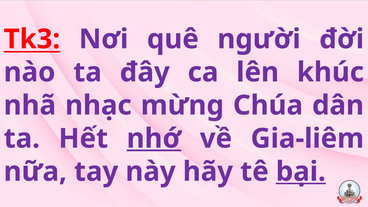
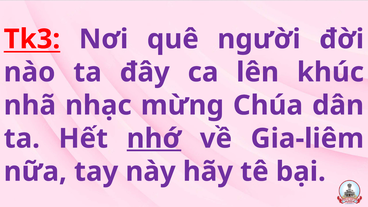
bại underline: present -> none (301, 172)
